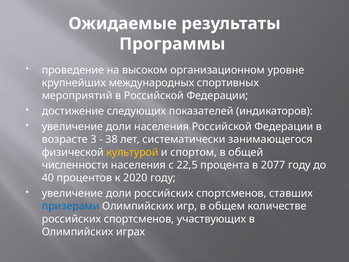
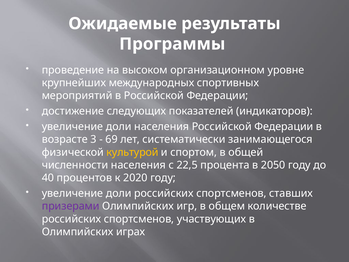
38: 38 -> 69 (112, 139)
2077: 2077 -> 2050 (273, 165)
призерами colour: blue -> purple (71, 206)
